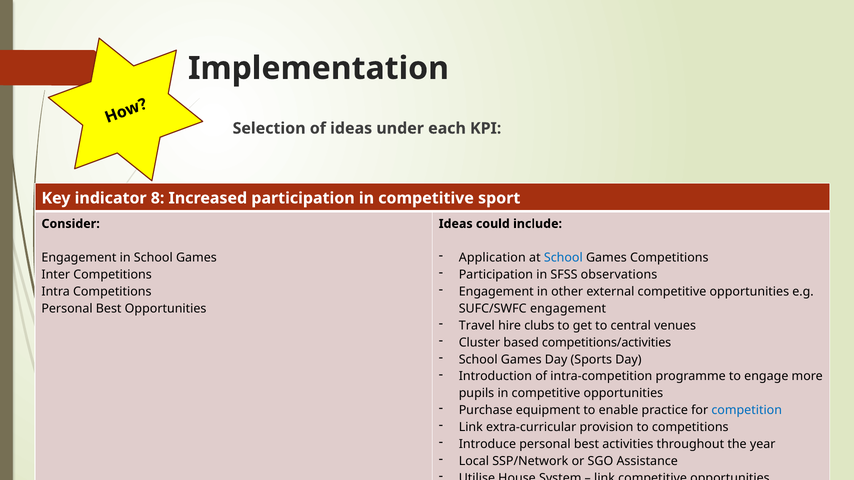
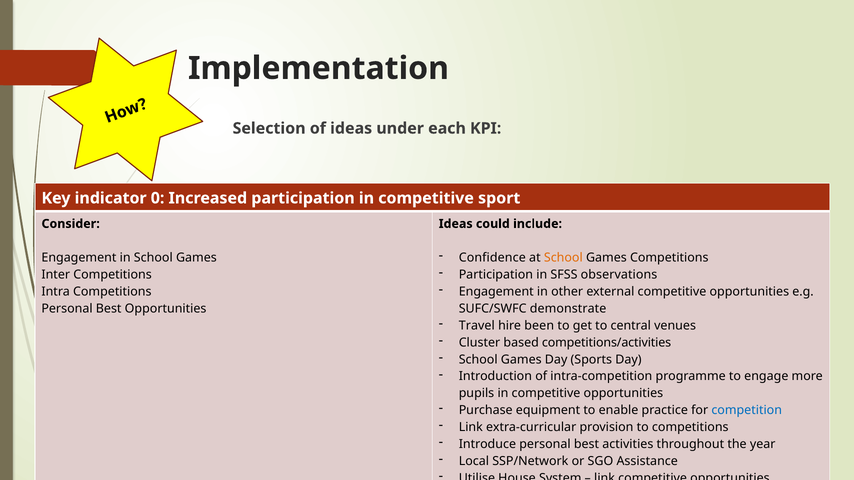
8: 8 -> 0 (158, 198)
Application: Application -> Confidence (492, 258)
School colour: blue -> orange (563, 258)
SUFC/SWFC engagement: engagement -> demonstrate (568, 309)
clubs: clubs -> been (539, 326)
